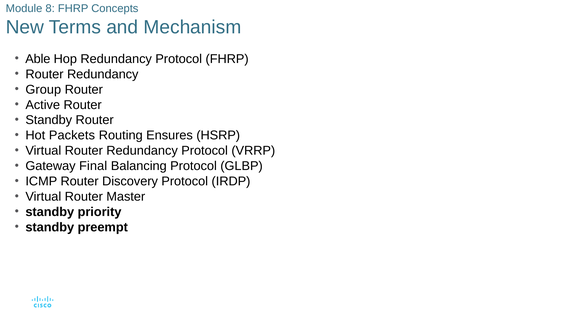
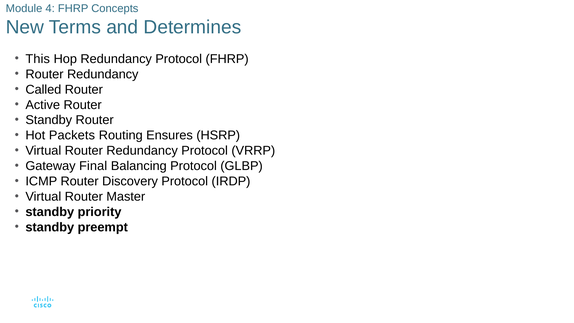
8: 8 -> 4 (50, 8)
Mechanism: Mechanism -> Determines (192, 27)
Able: Able -> This (38, 59)
Group: Group -> Called (43, 89)
